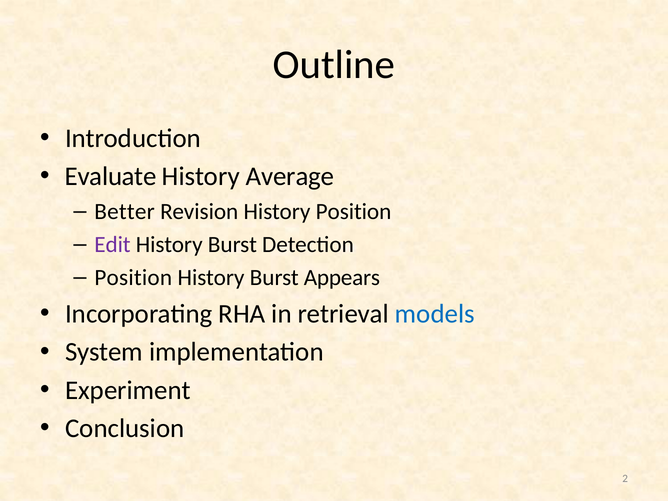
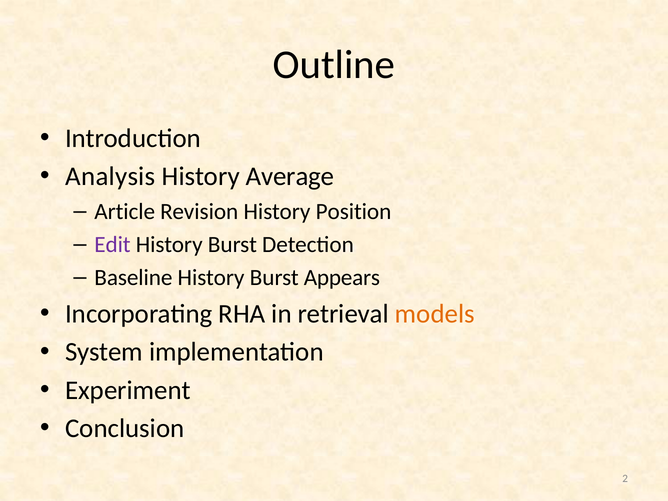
Evaluate: Evaluate -> Analysis (110, 177)
Better: Better -> Article (125, 212)
Position: Position -> Baseline (133, 278)
models colour: blue -> orange (435, 314)
